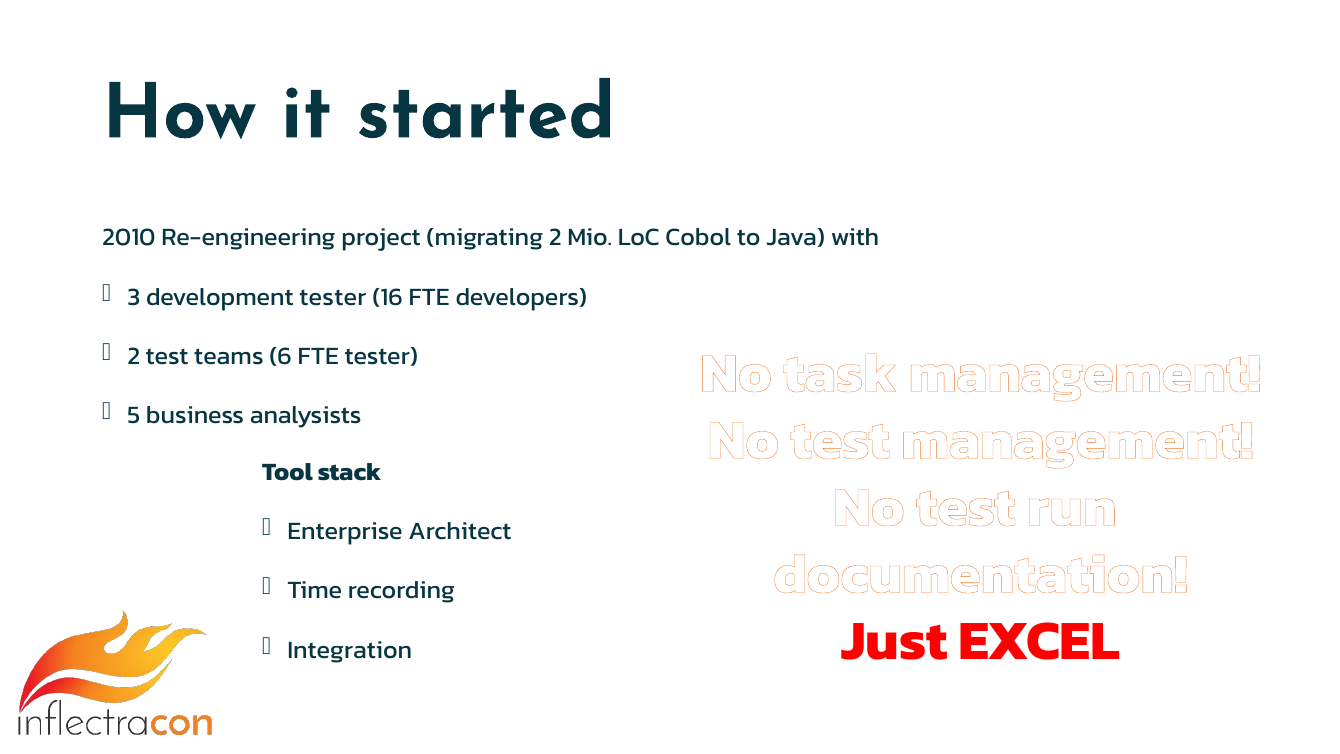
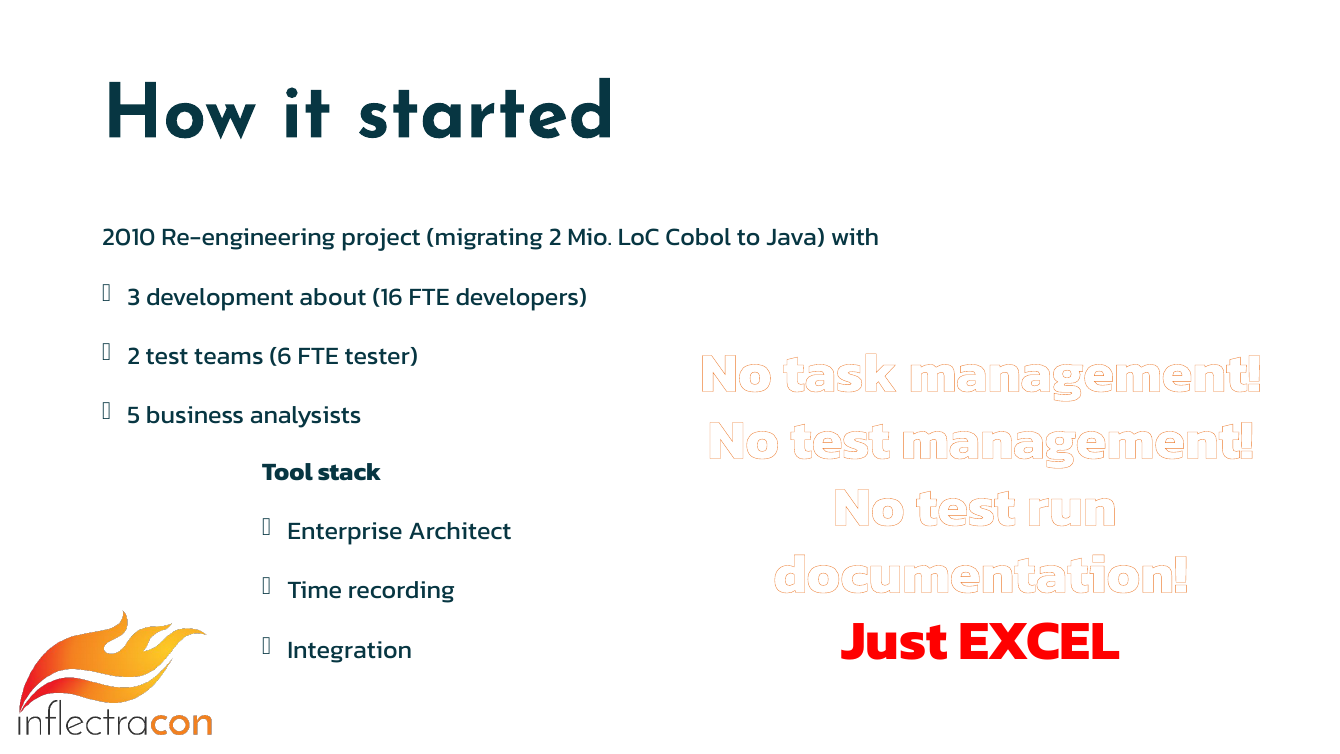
development tester: tester -> about (333, 297)
